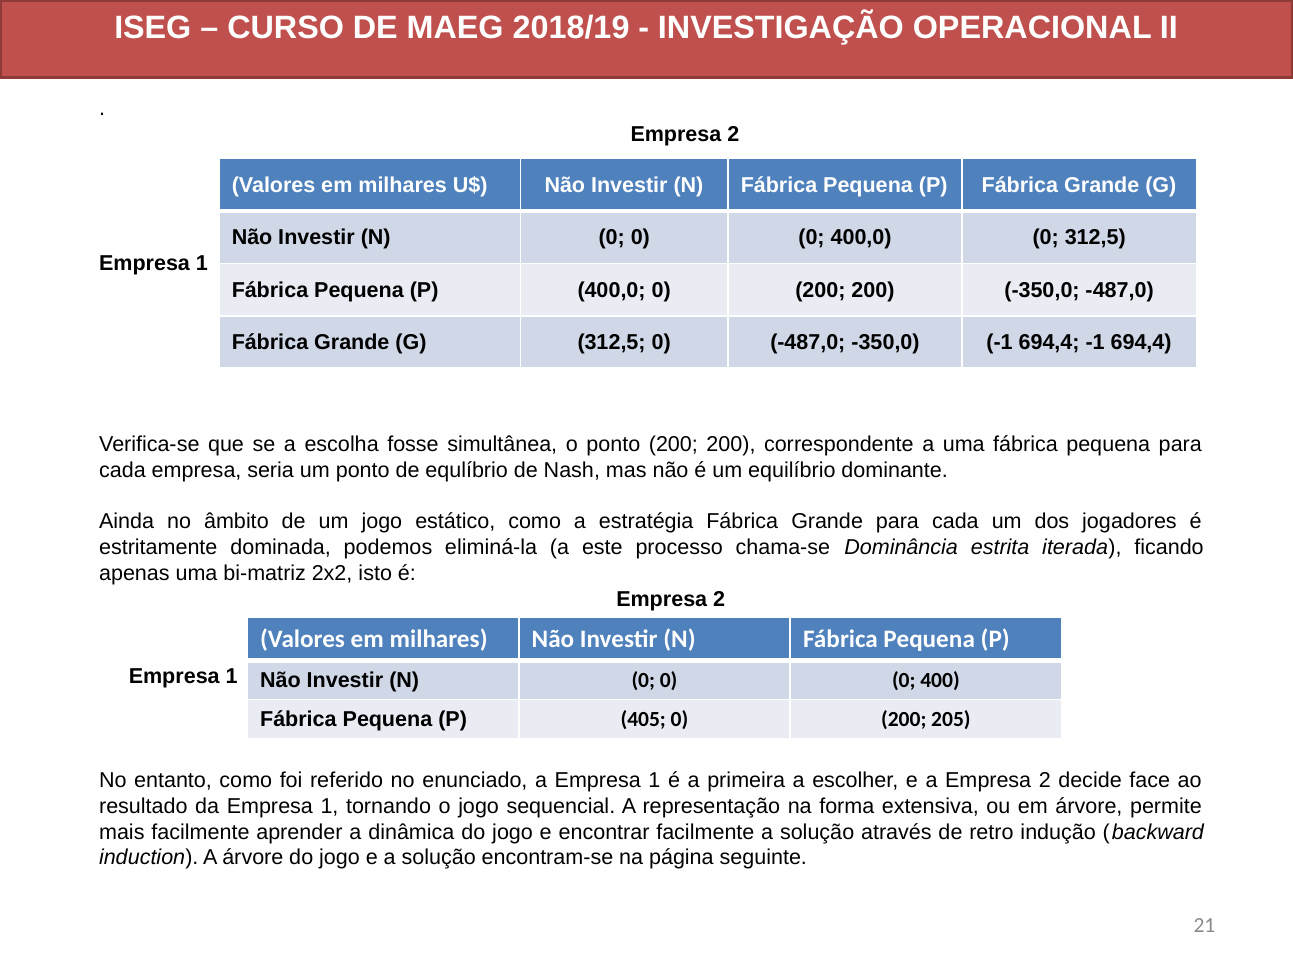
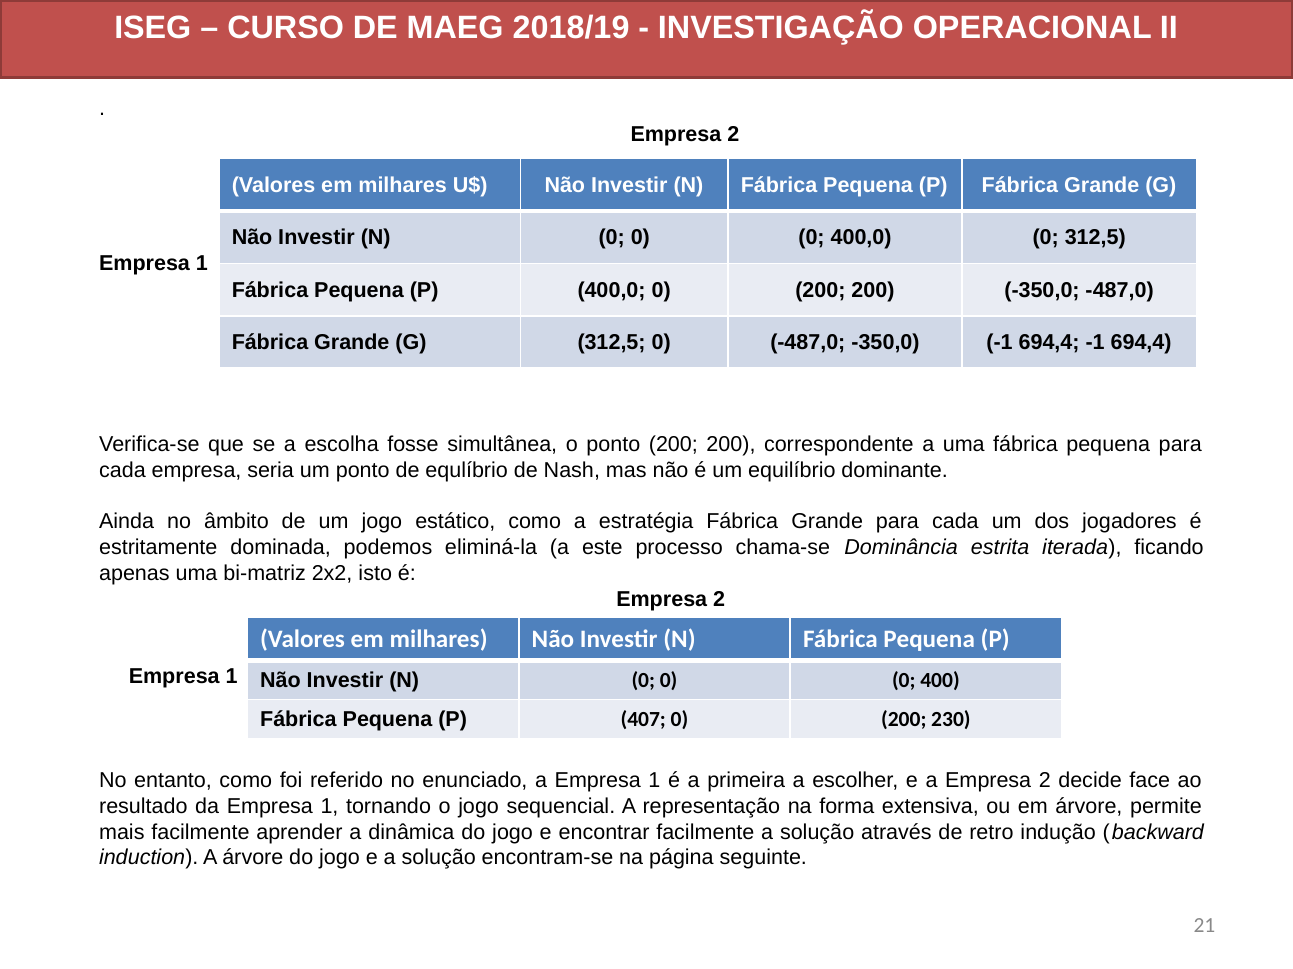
405: 405 -> 407 (643, 720)
205: 205 -> 230 (951, 720)
